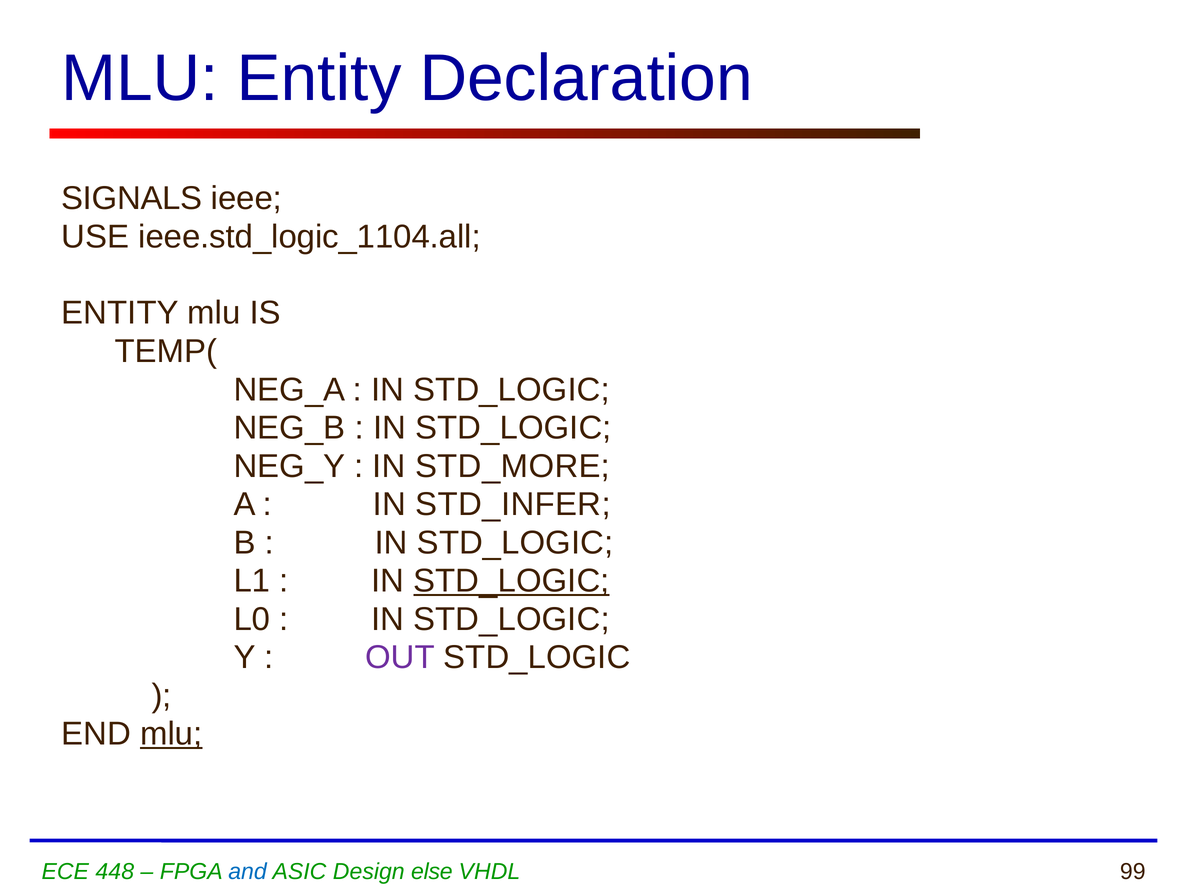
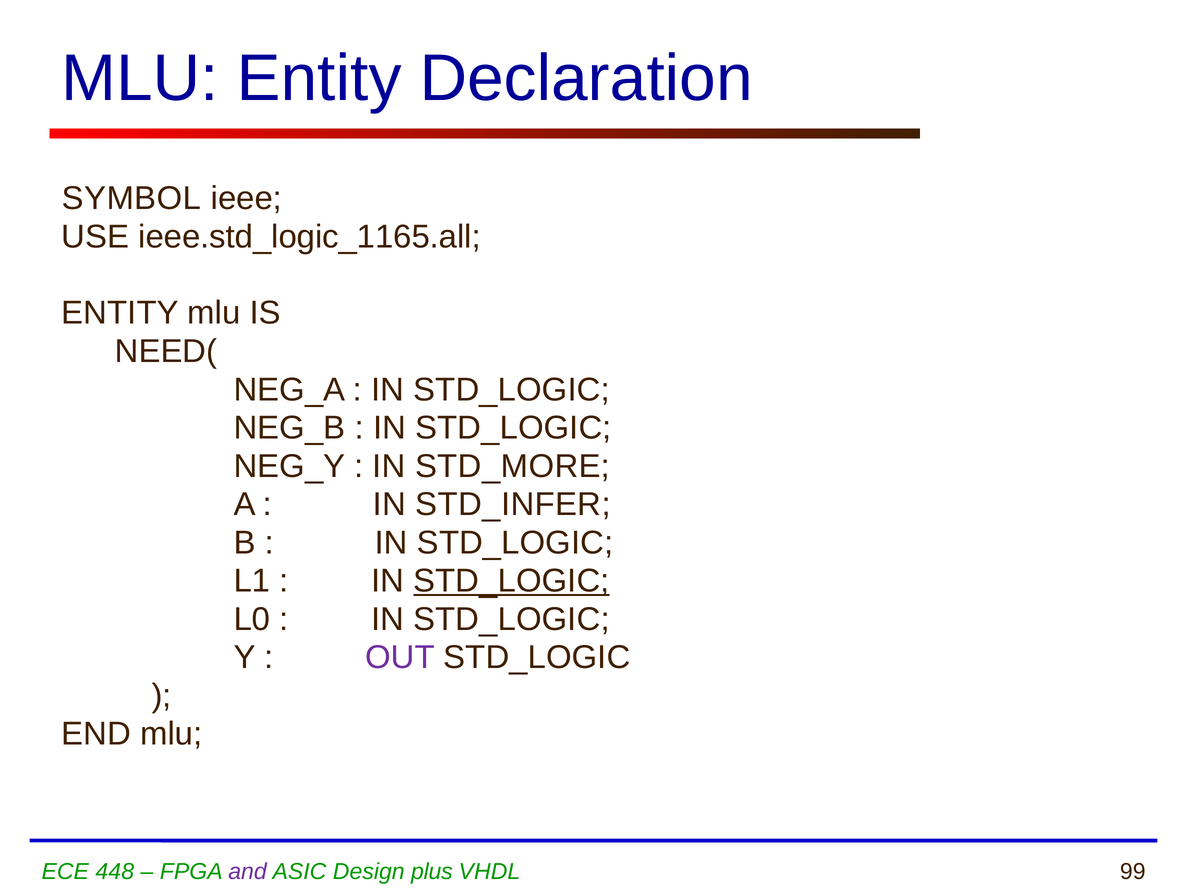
SIGNALS: SIGNALS -> SYMBOL (131, 198)
ieee.std_logic_1104.all: ieee.std_logic_1104.all -> ieee.std_logic_1165.all (310, 237)
TEMP(: TEMP( -> NEED( (166, 351)
mlu underline: present -> none (171, 734)
and colour: blue -> purple (248, 872)
else: else -> plus (432, 872)
